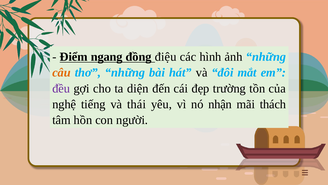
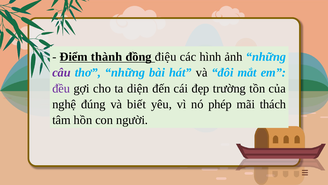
ngang: ngang -> thành (107, 57)
câu colour: orange -> purple (61, 72)
tiếng: tiếng -> đúng (93, 104)
thái: thái -> biết (137, 104)
nhận: nhận -> phép (220, 104)
